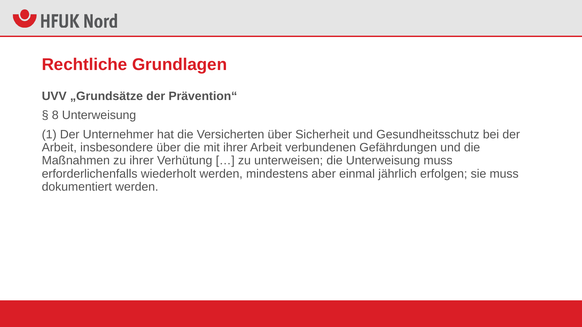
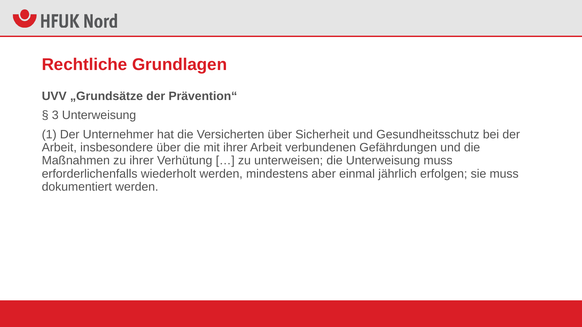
8: 8 -> 3 (55, 115)
